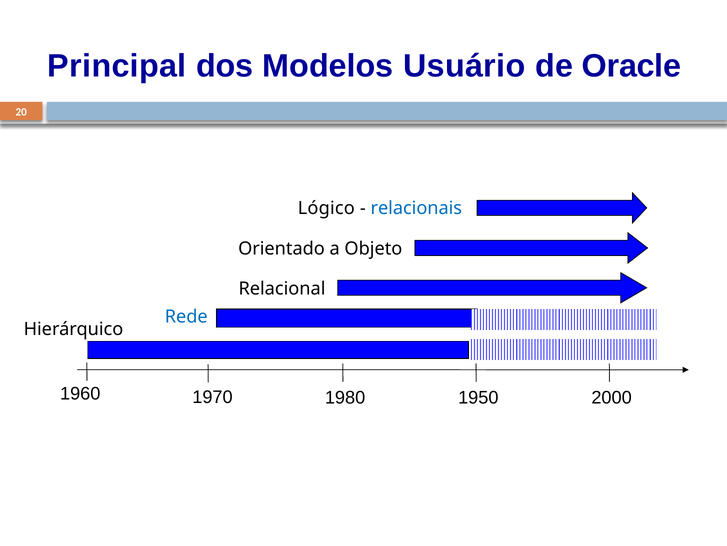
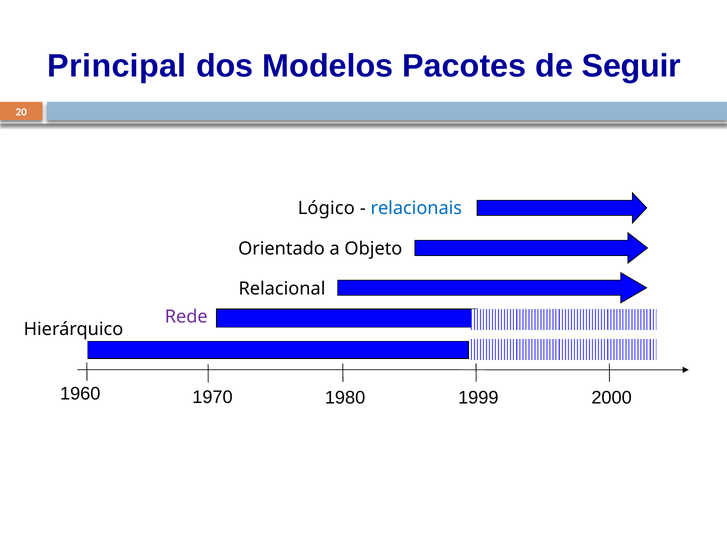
Usuário: Usuário -> Pacotes (464, 66)
Oracle: Oracle -> Seguir (631, 66)
Rede colour: blue -> purple (186, 316)
1950: 1950 -> 1999 (478, 397)
